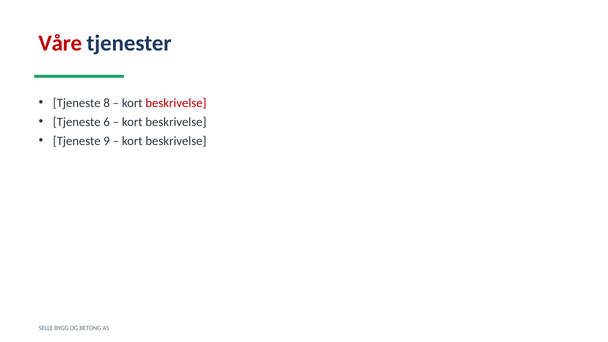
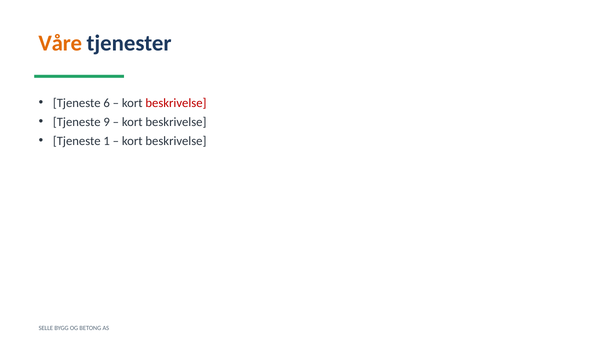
Våre colour: red -> orange (60, 43)
8: 8 -> 6 (107, 103)
6: 6 -> 9 (107, 122)
9: 9 -> 1 (107, 141)
